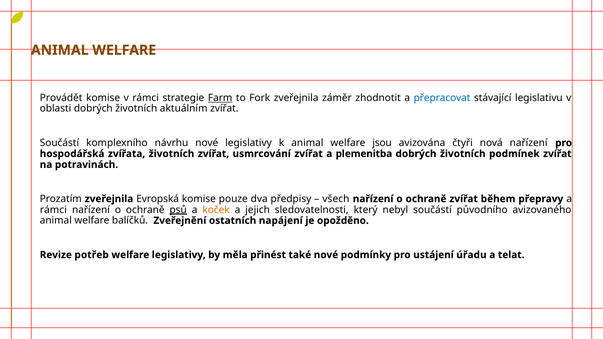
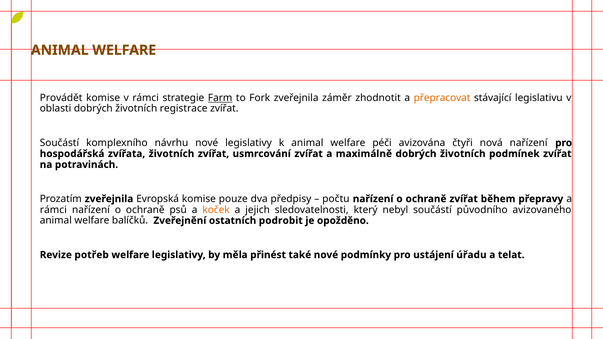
přepracovat colour: blue -> orange (442, 98)
aktuálním: aktuálním -> registrace (184, 109)
jsou: jsou -> péči (382, 143)
plemenitba: plemenitba -> maximálně (364, 154)
všech: všech -> počtu (336, 199)
psů underline: present -> none (178, 210)
napájení: napájení -> podrobit (281, 221)
